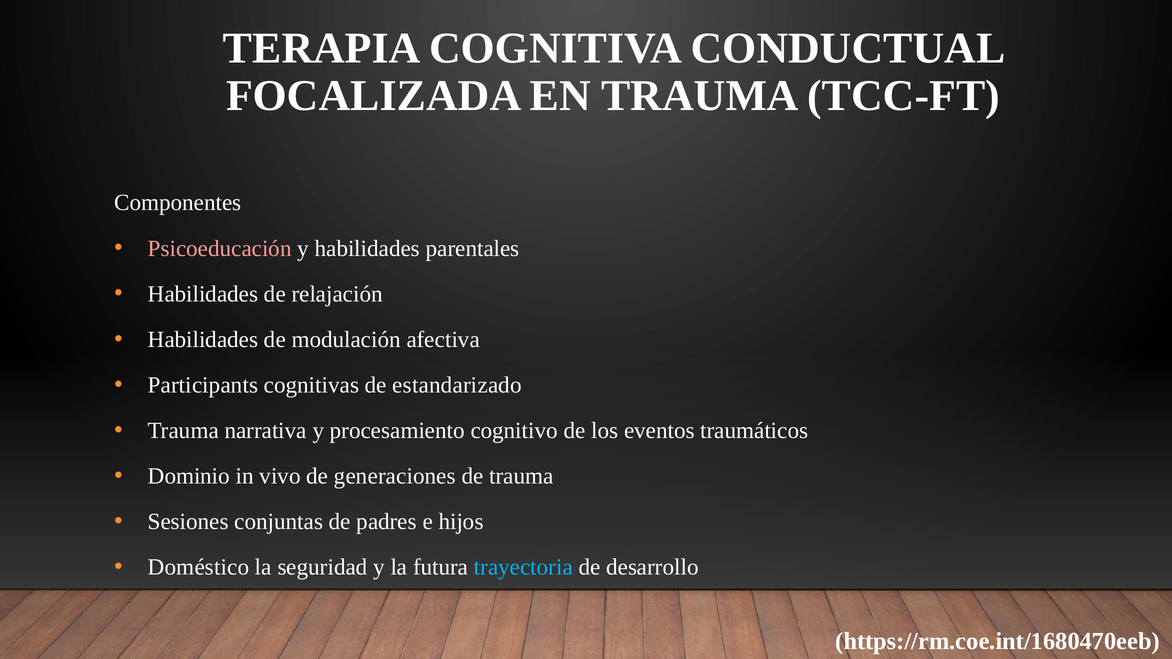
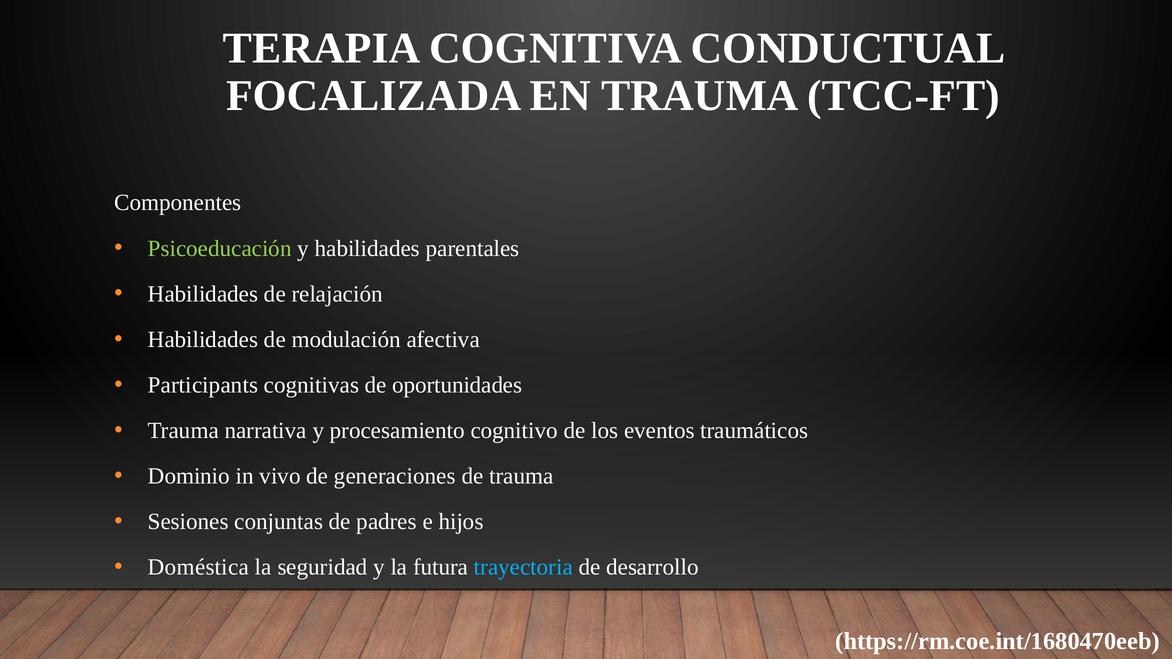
Psicoeducación colour: pink -> light green (220, 248)
estandarizado: estandarizado -> oportunidades (457, 385)
Doméstico: Doméstico -> Doméstica (198, 567)
